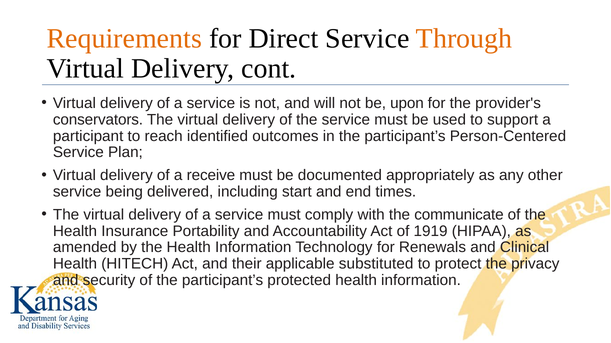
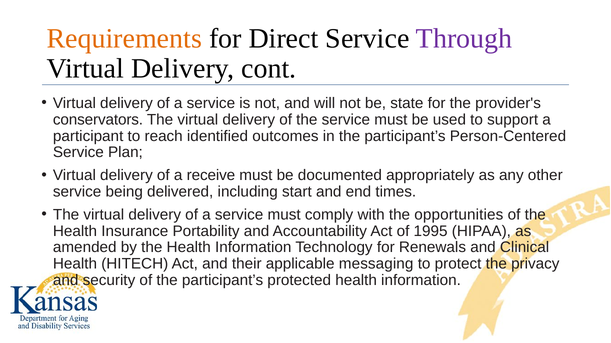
Through colour: orange -> purple (464, 38)
upon: upon -> state (407, 103)
communicate: communicate -> opportunities (459, 215)
1919: 1919 -> 1995 (431, 231)
substituted: substituted -> messaging (376, 264)
